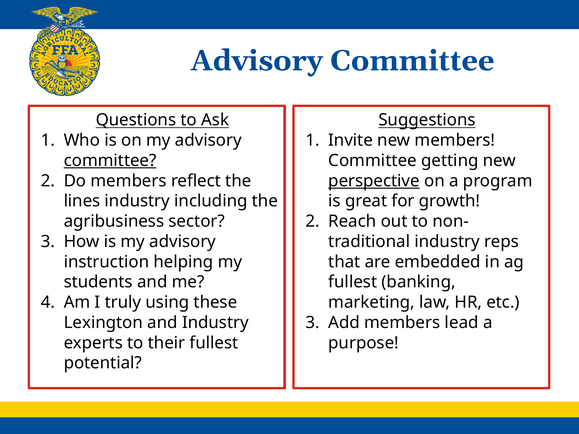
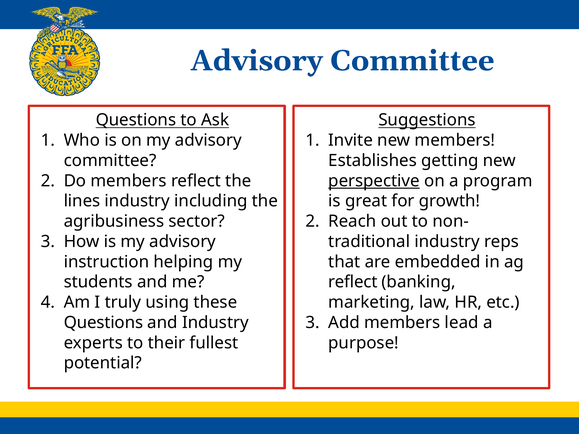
committee underline: present -> none (110, 161)
Committee: Committee -> Establishes (373, 161)
fullest: fullest -> reflect (353, 282)
Lexington: Lexington -> Questions (103, 323)
